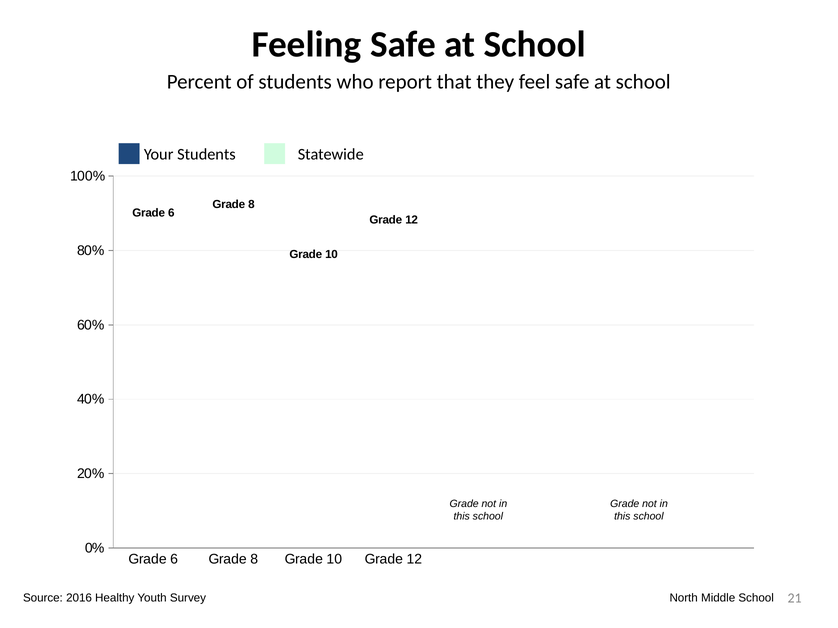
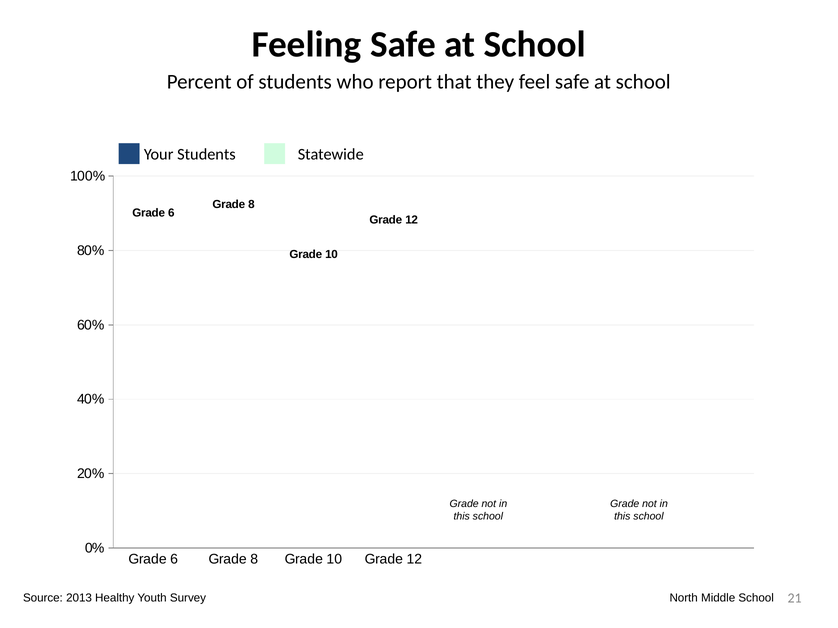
2016: 2016 -> 2013 (79, 598)
